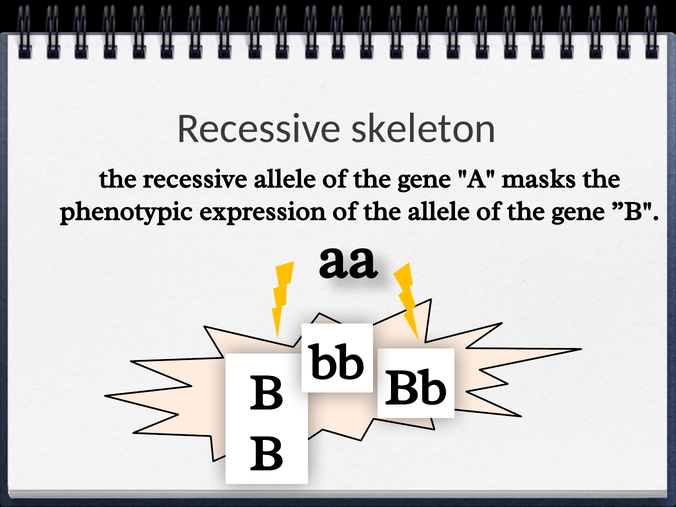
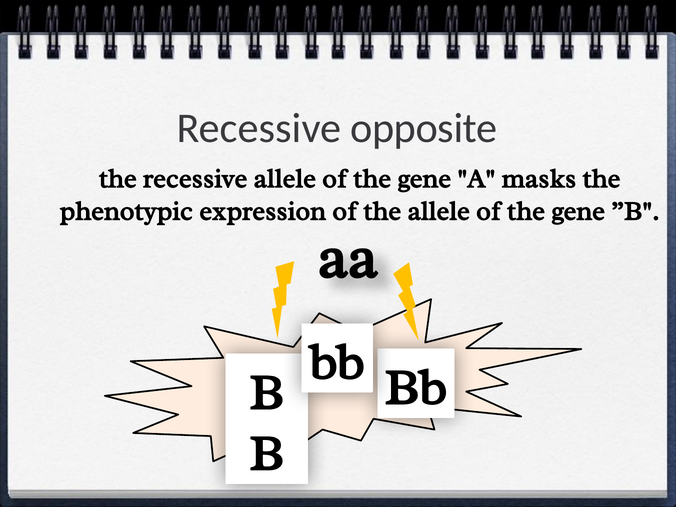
skeleton: skeleton -> opposite (424, 128)
